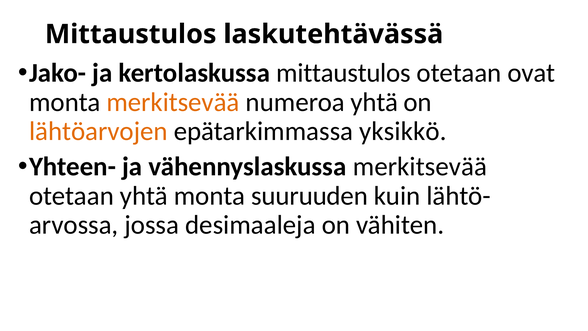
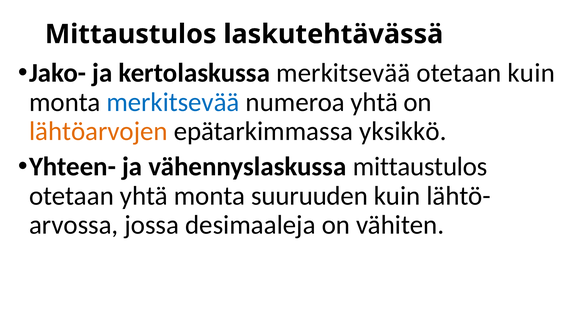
kertolaskussa mittaustulos: mittaustulos -> merkitsevää (343, 73)
otetaan ovat: ovat -> kuin (531, 73)
merkitsevää colour: orange -> blue (173, 102)
vähennyslaskussa merkitsevää: merkitsevää -> mittaustulos (420, 166)
